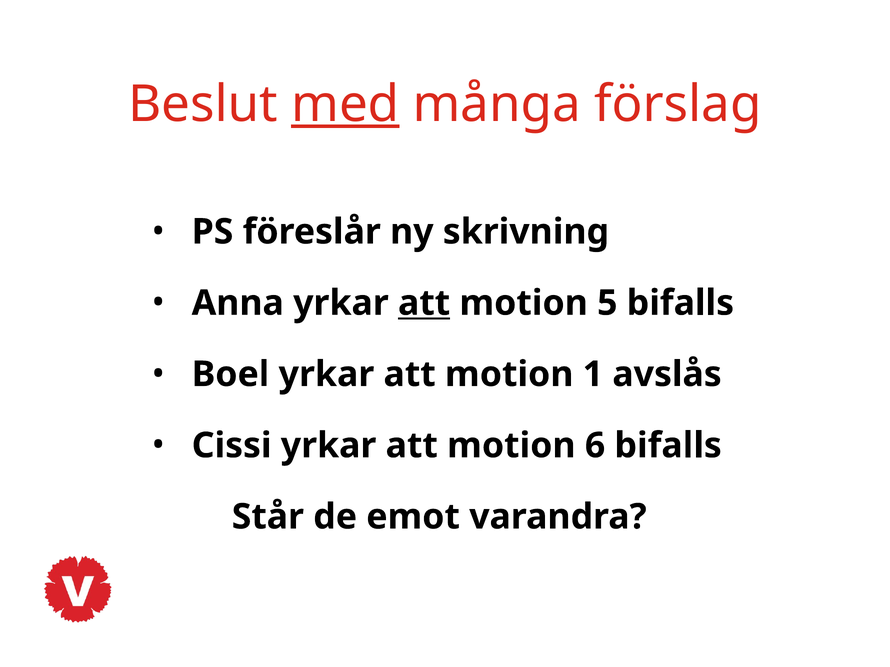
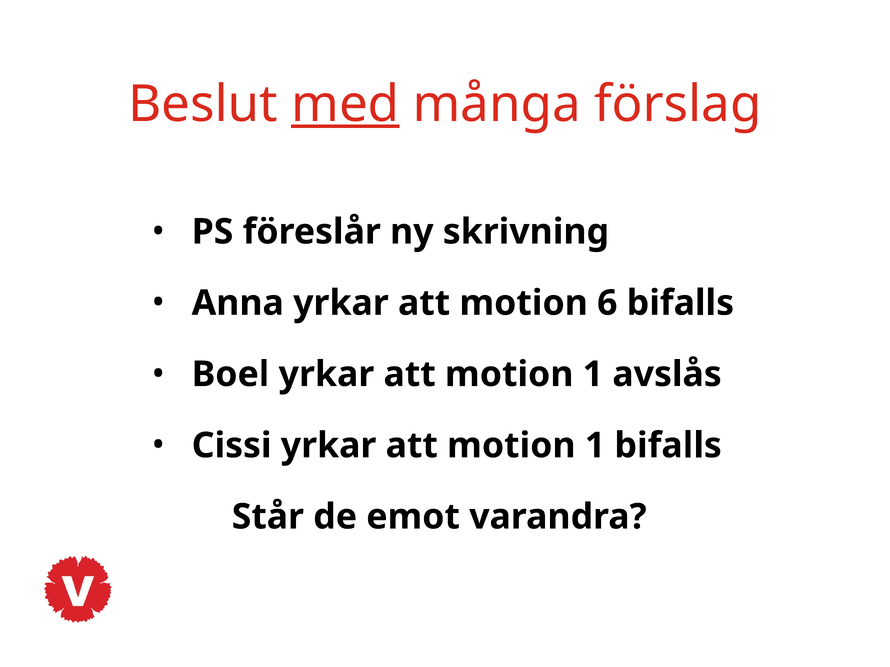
att underline: present -> none (424, 303)
5: 5 -> 6 (607, 303)
6: 6 -> 1 (595, 446)
